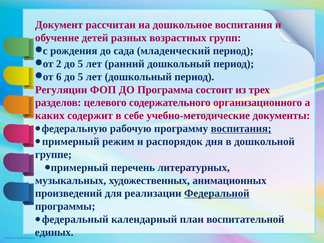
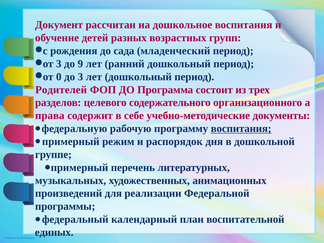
2: 2 -> 3 (59, 64)
5: 5 -> 9 (80, 64)
6: 6 -> 0 (59, 77)
5: 5 -> 3 (80, 77)
Регуляции: Регуляции -> Родителей (61, 90)
каких: каких -> права (50, 116)
Федеральной underline: present -> none (217, 193)
